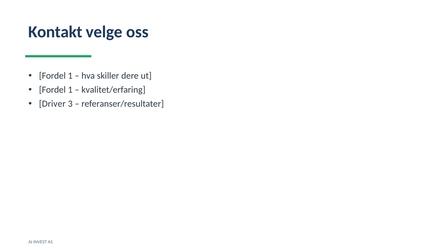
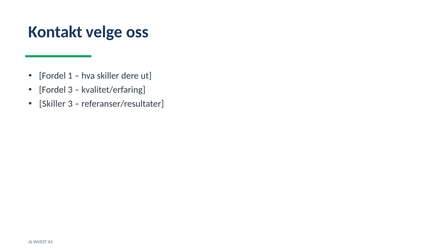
1: 1 -> 3 (70, 90)
Driver: Driver -> Skiller (52, 104)
